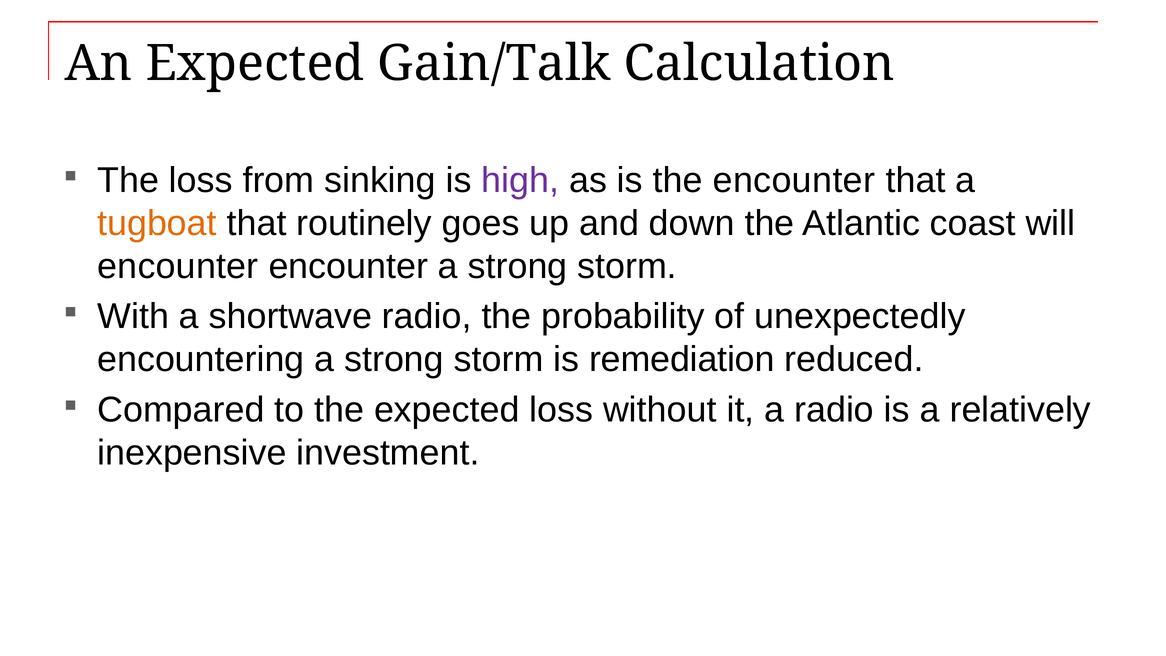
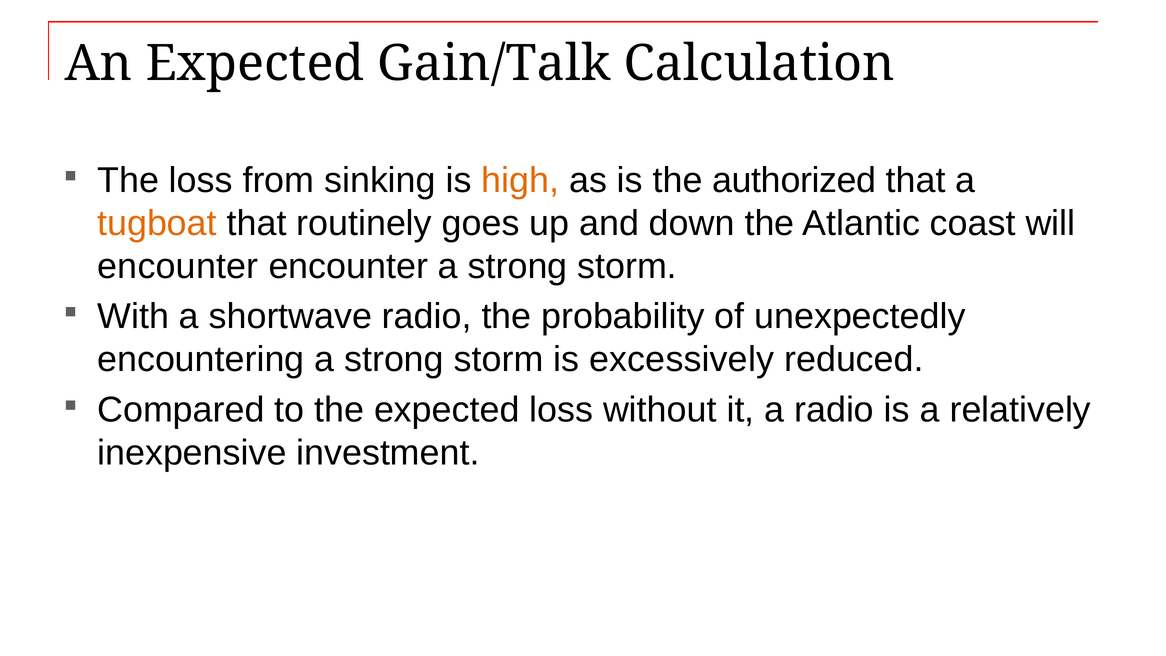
high colour: purple -> orange (520, 180)
the encounter: encounter -> authorized (794, 180)
remediation: remediation -> excessively (682, 360)
